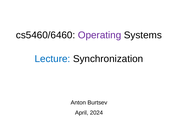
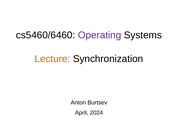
Lecture colour: blue -> orange (52, 59)
